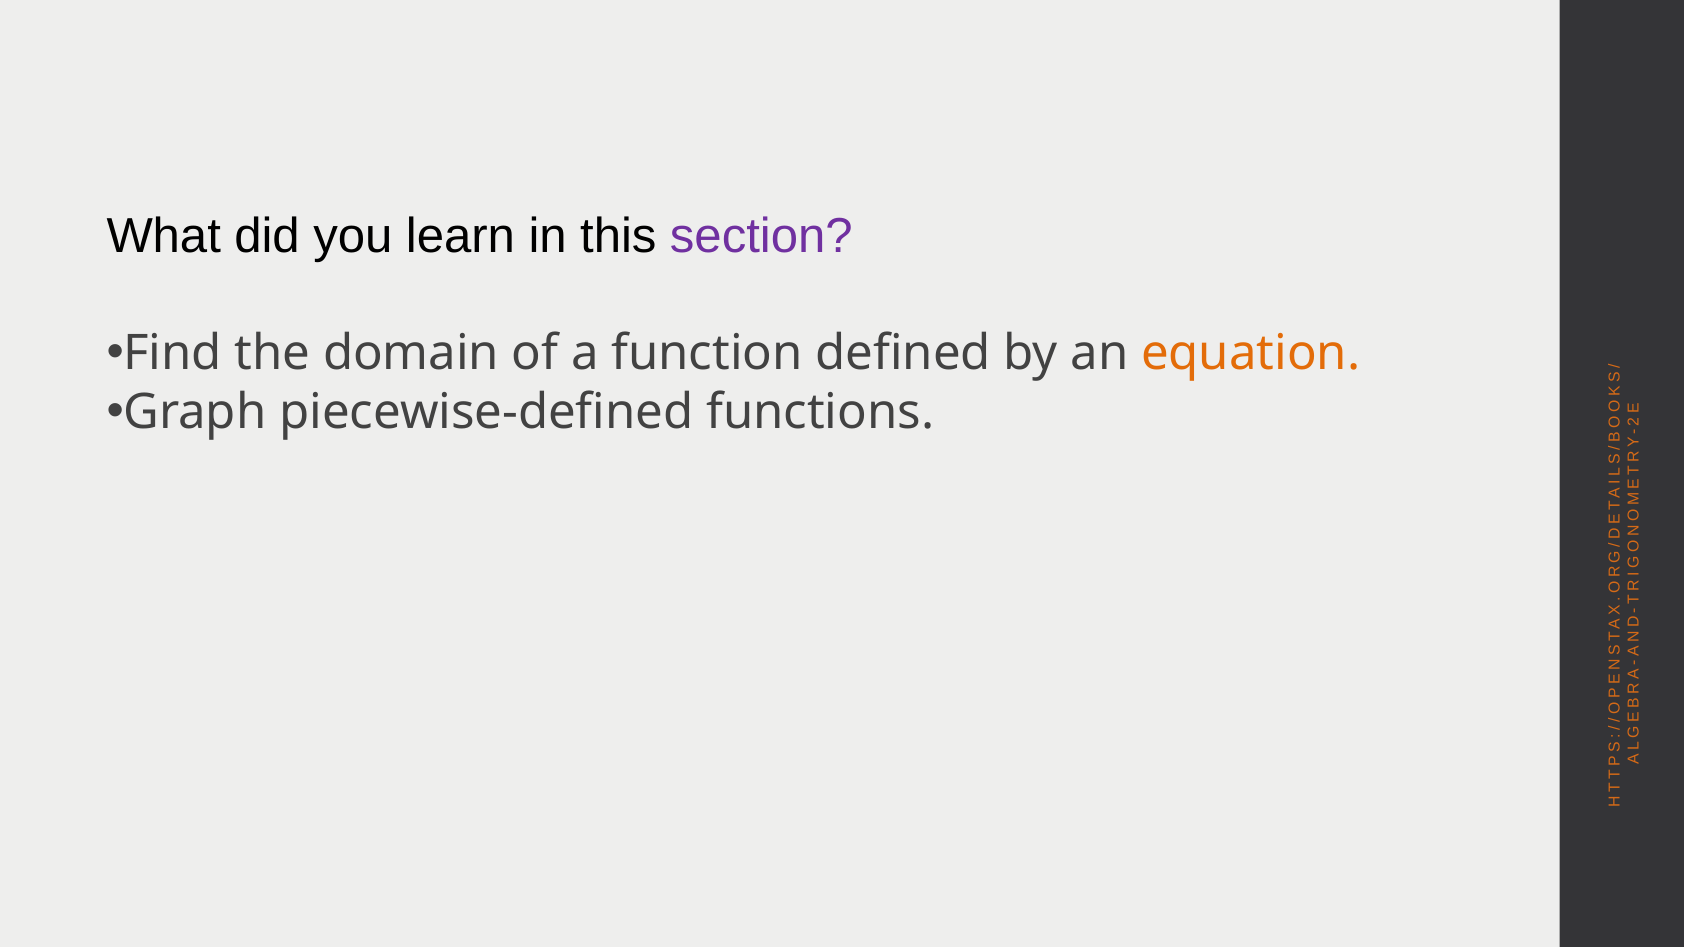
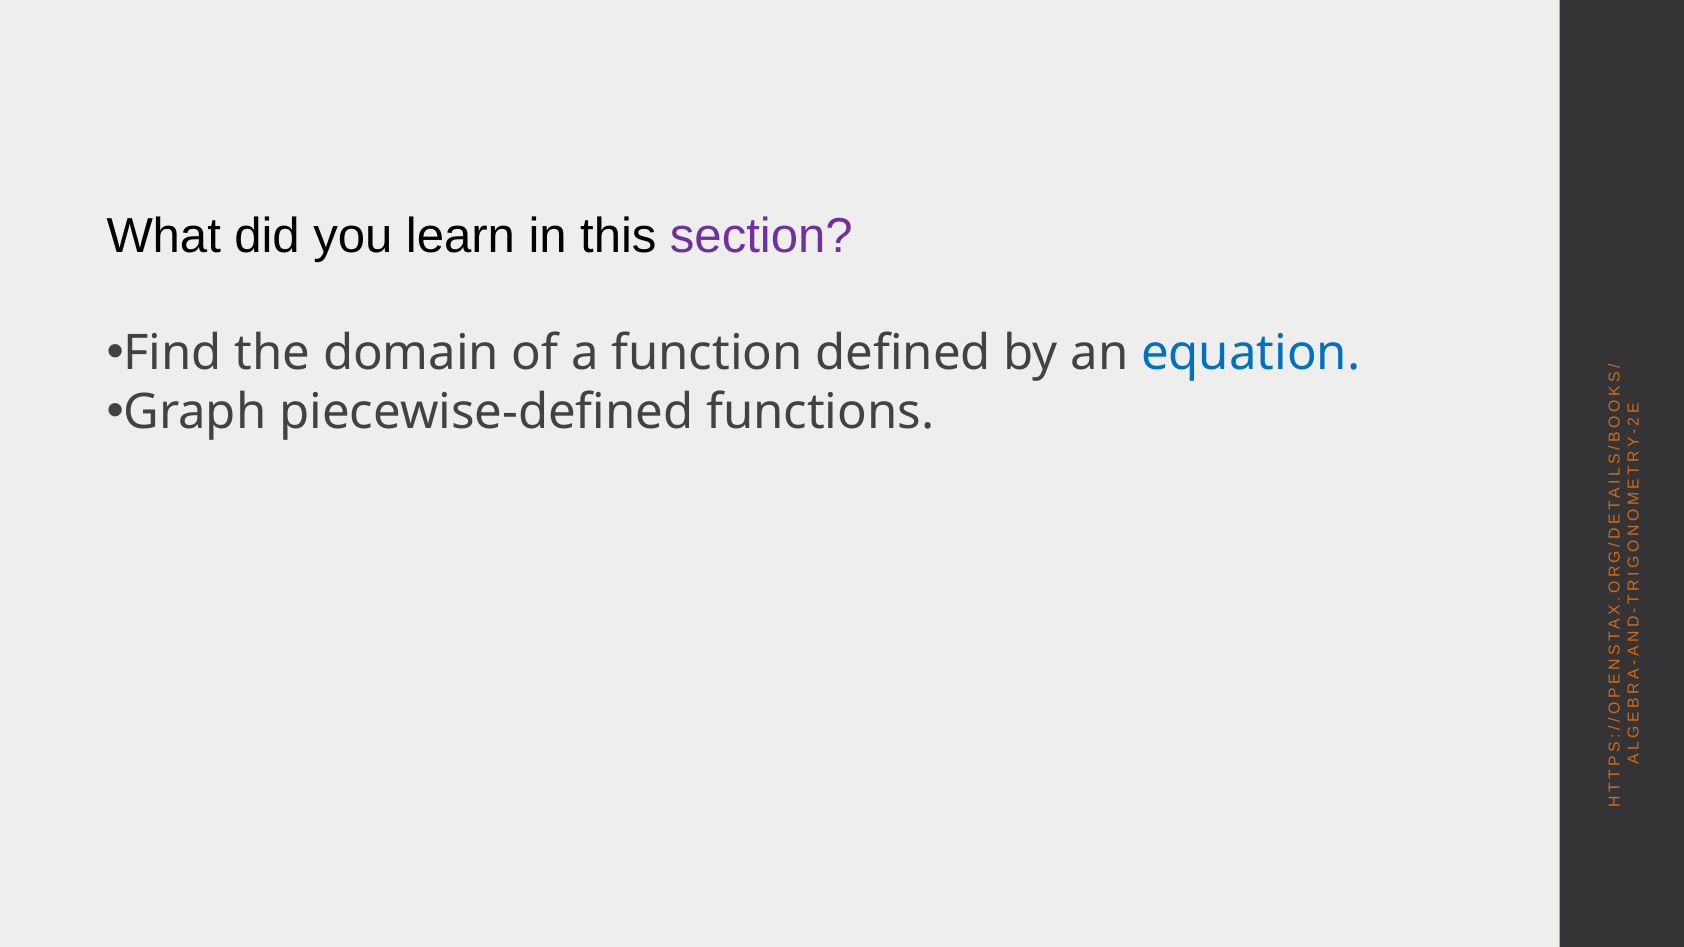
equation colour: orange -> blue (1251, 354)
